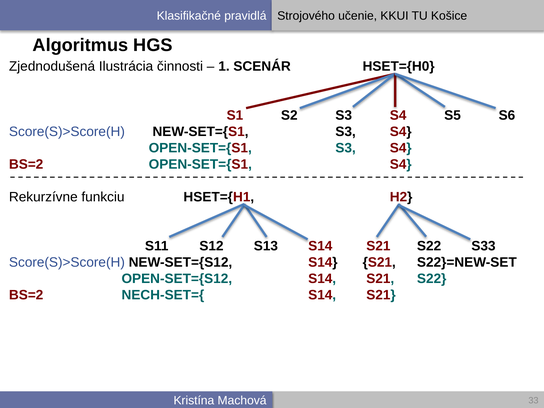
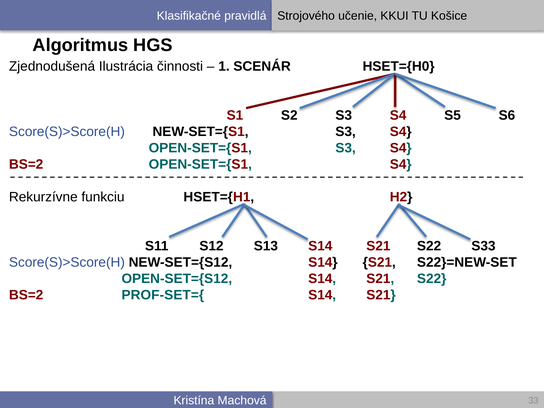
NECH-SET={: NECH-SET={ -> PROF-SET={ (163, 295)
